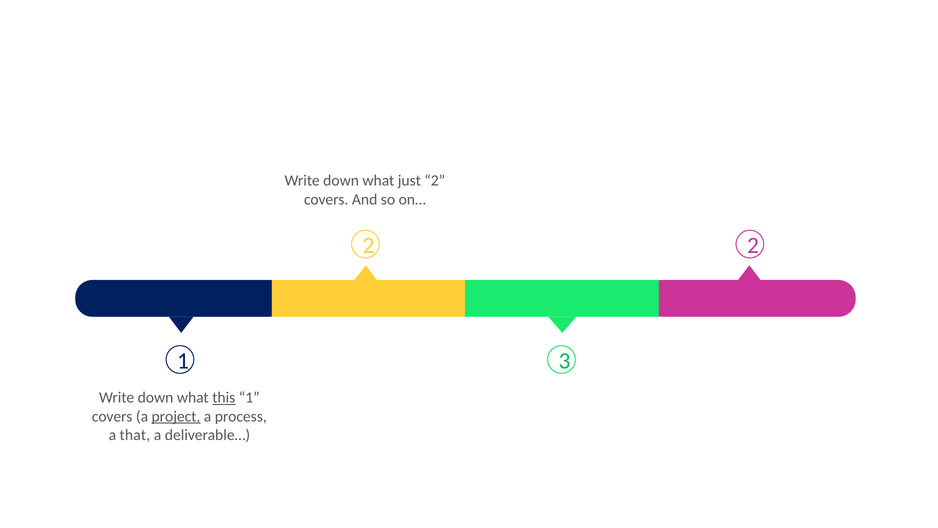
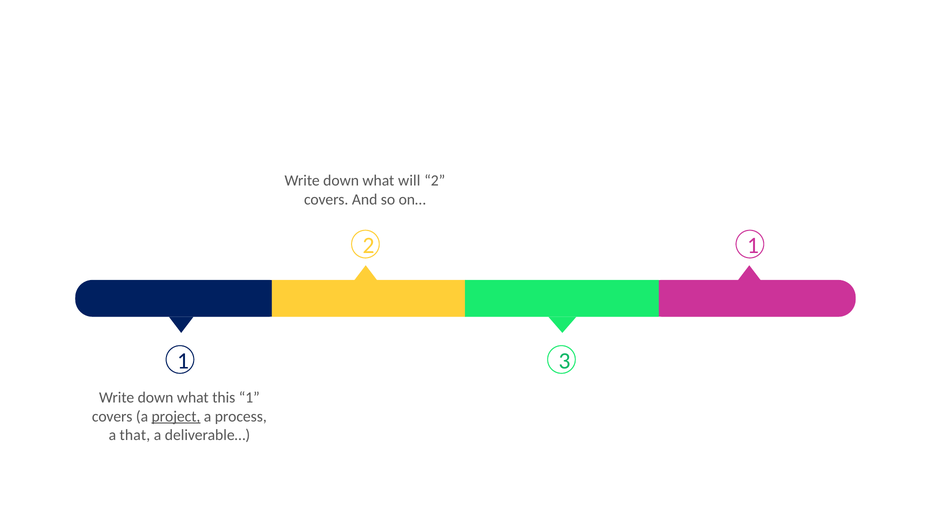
just: just -> will (409, 181)
2 2: 2 -> 1 (753, 246)
this underline: present -> none (224, 397)
